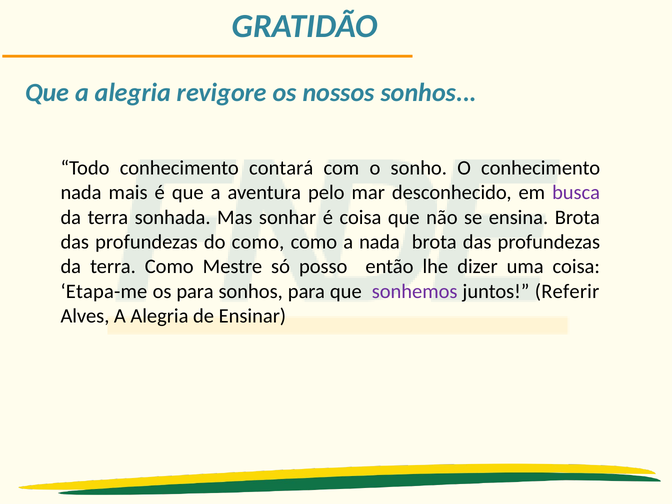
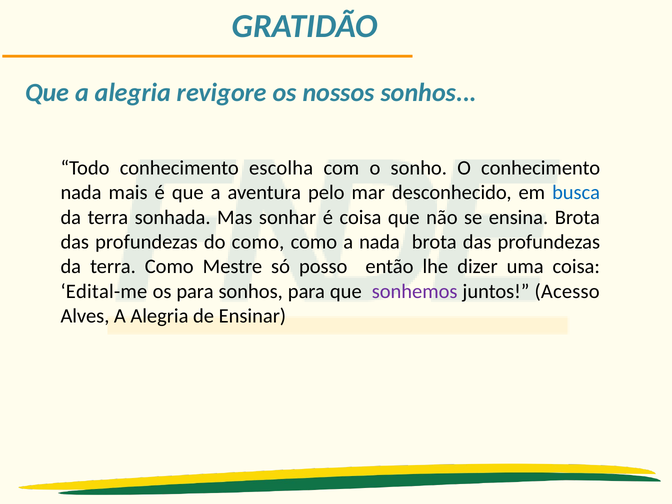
contará: contará -> escolha (281, 168)
busca colour: purple -> blue (576, 193)
Etapa-me: Etapa-me -> Edital-me (104, 291)
Referir: Referir -> Acesso (567, 291)
